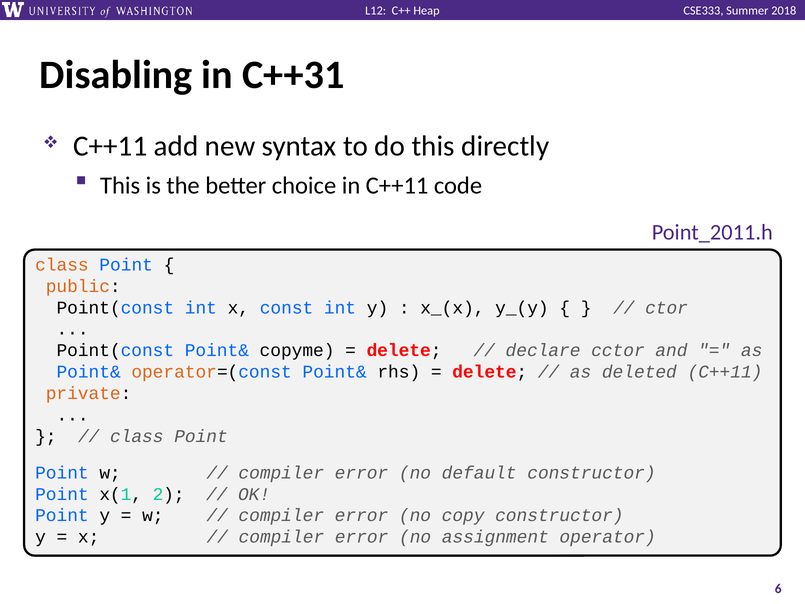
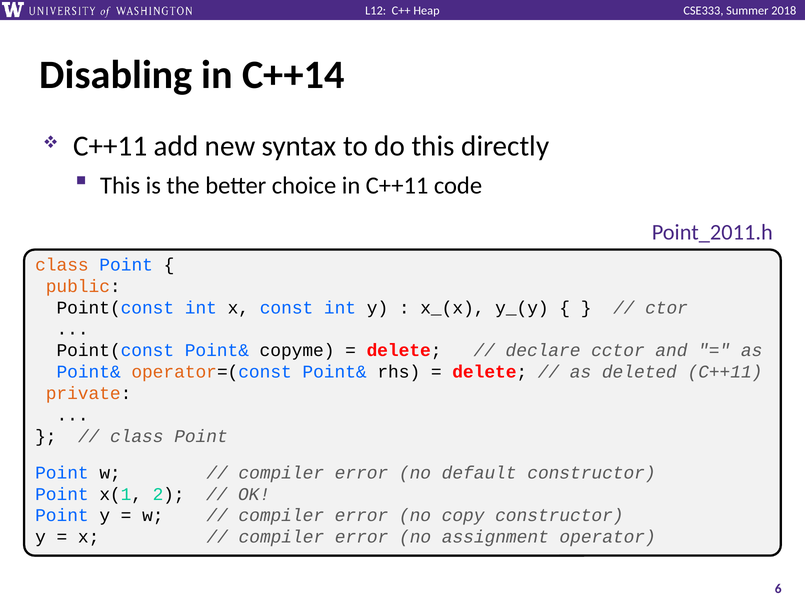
C++31: C++31 -> C++14 (293, 75)
